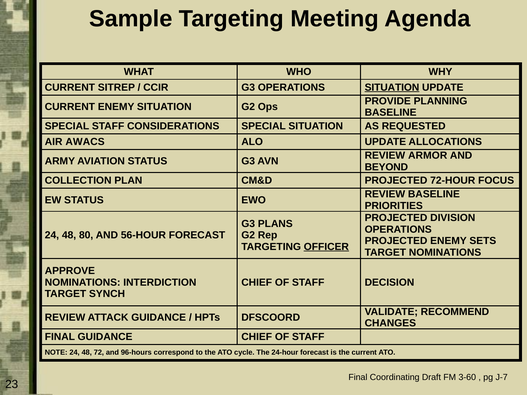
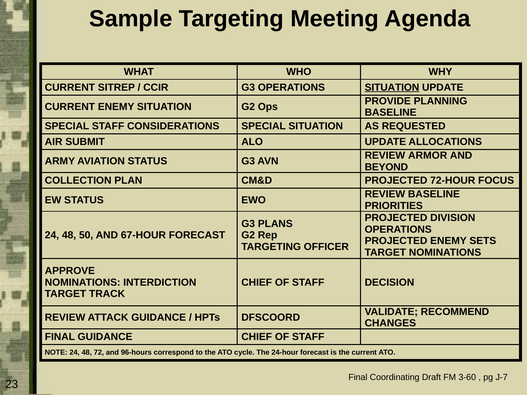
AWACS: AWACS -> SUBMIT (85, 142)
80: 80 -> 50 (86, 235)
56-HOUR: 56-HOUR -> 67-HOUR (143, 235)
OFFICER underline: present -> none (326, 247)
SYNCH: SYNCH -> TRACK (107, 294)
